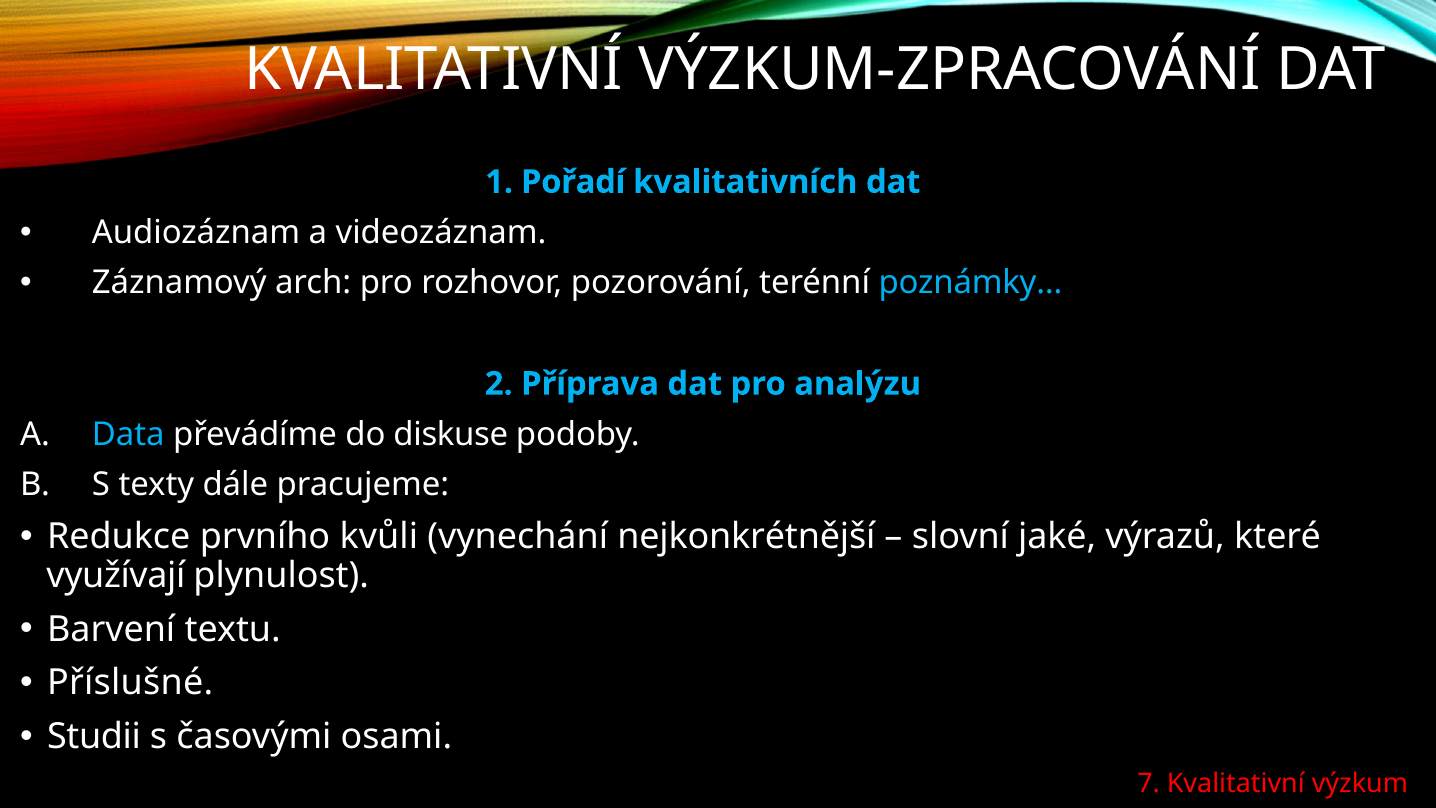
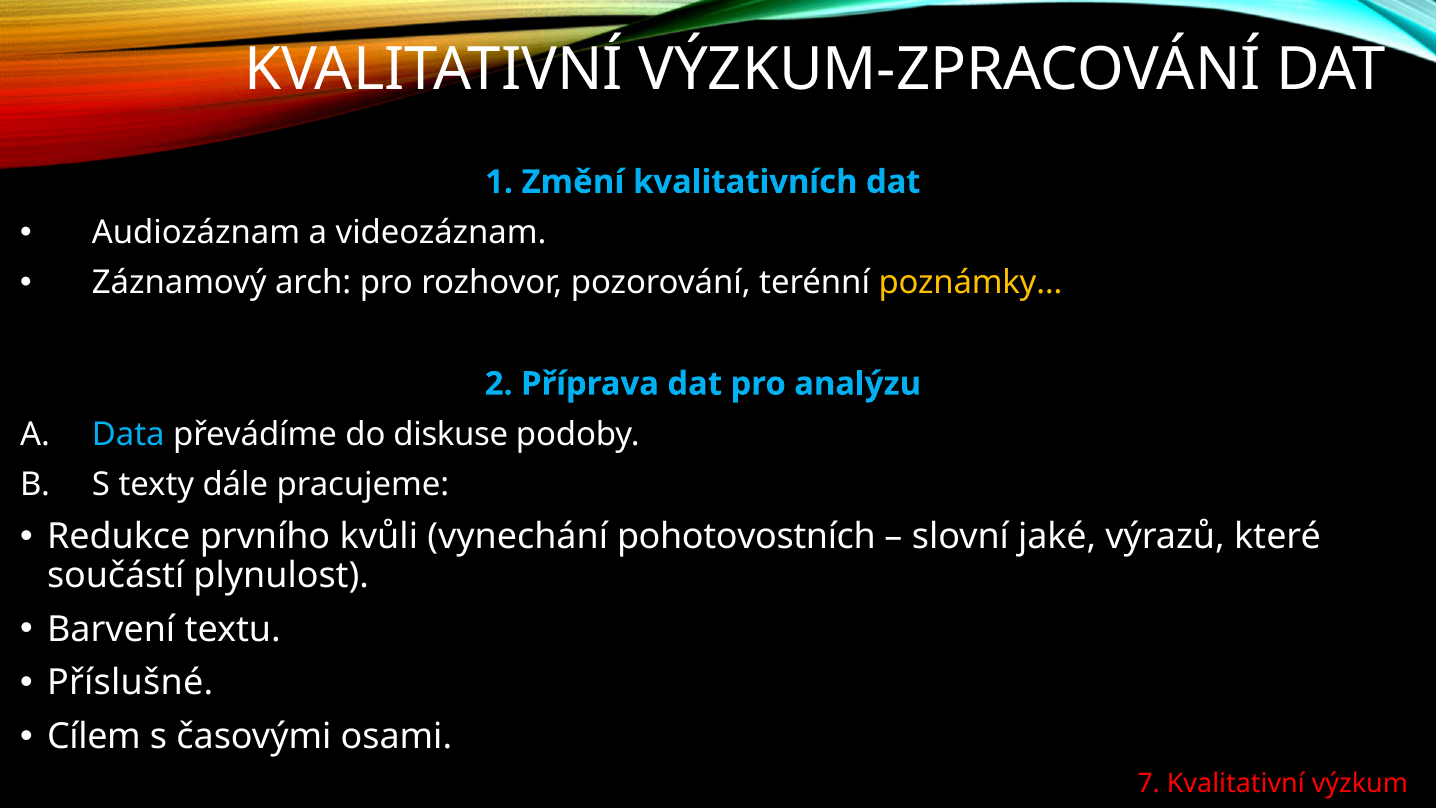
Pořadí: Pořadí -> Změní (573, 182)
poznámky… colour: light blue -> yellow (970, 283)
nejkonkrétnější: nejkonkrétnější -> pohotovostních (746, 537)
využívají: využívají -> součástí (116, 575)
Studii: Studii -> Cílem (94, 737)
